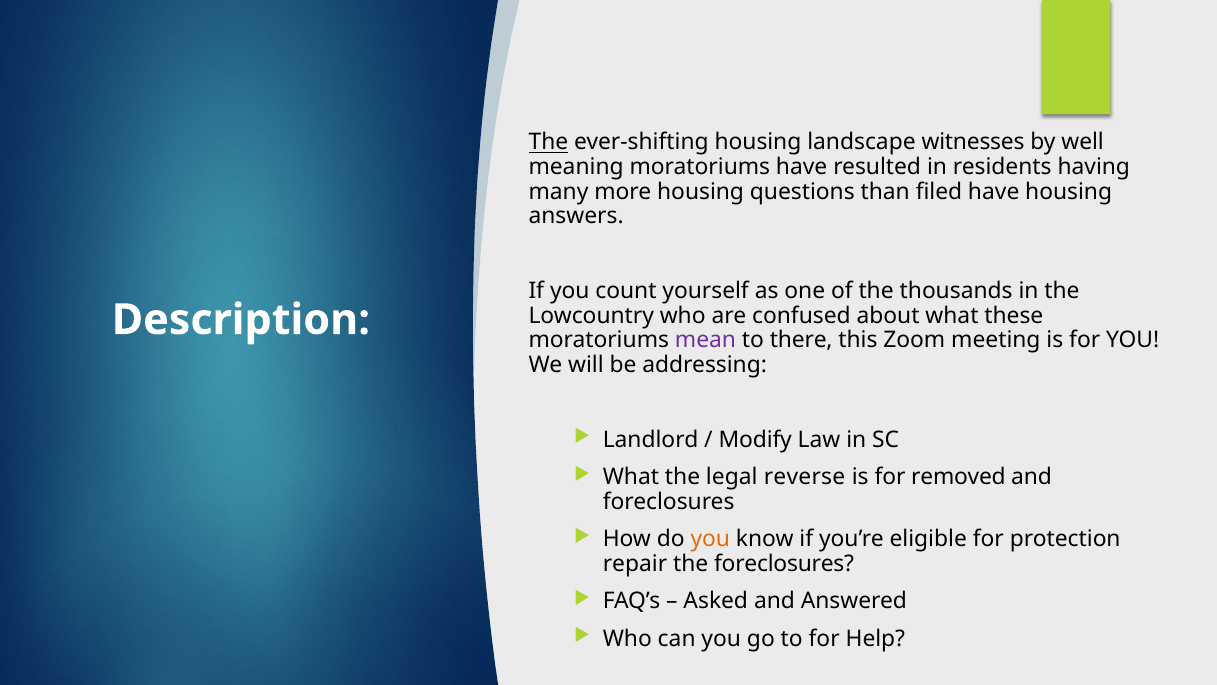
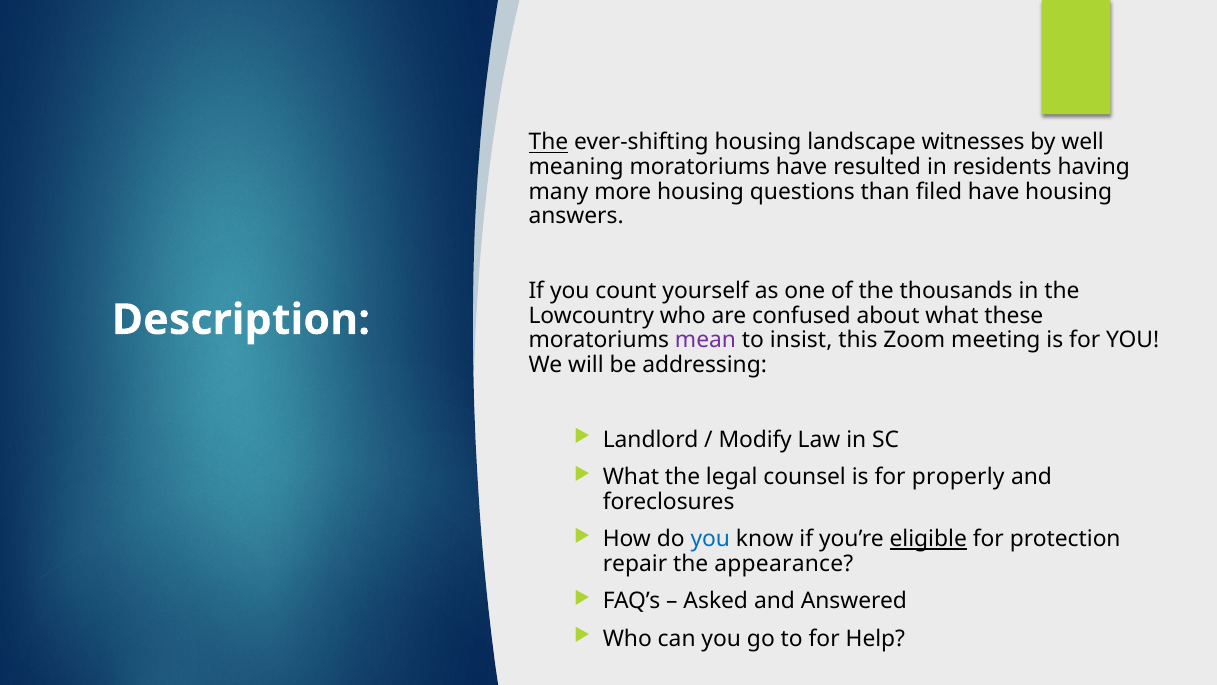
there: there -> insist (801, 340)
reverse: reverse -> counsel (805, 477)
removed: removed -> properly (958, 477)
you colour: orange -> blue (710, 539)
eligible underline: none -> present (928, 539)
the foreclosures: foreclosures -> appearance (784, 563)
